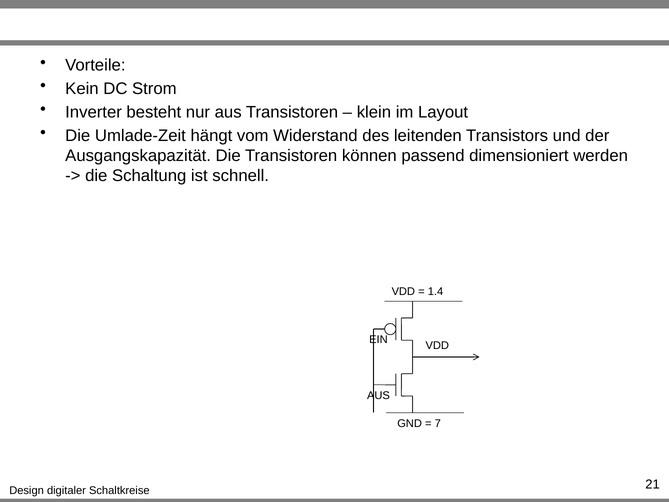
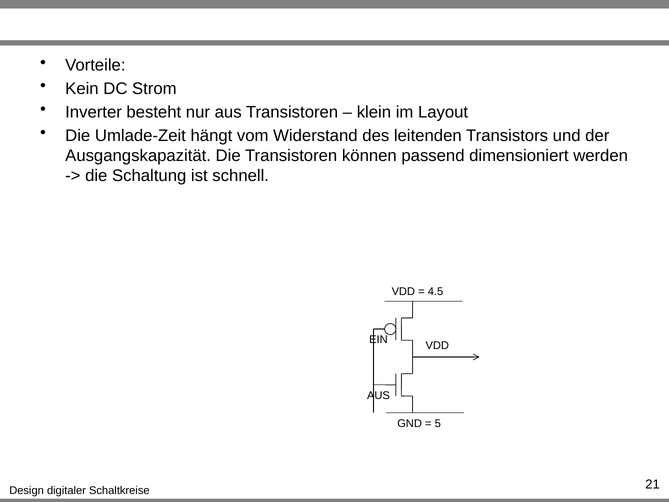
1.4: 1.4 -> 4.5 (436, 292)
7: 7 -> 5 (438, 423)
